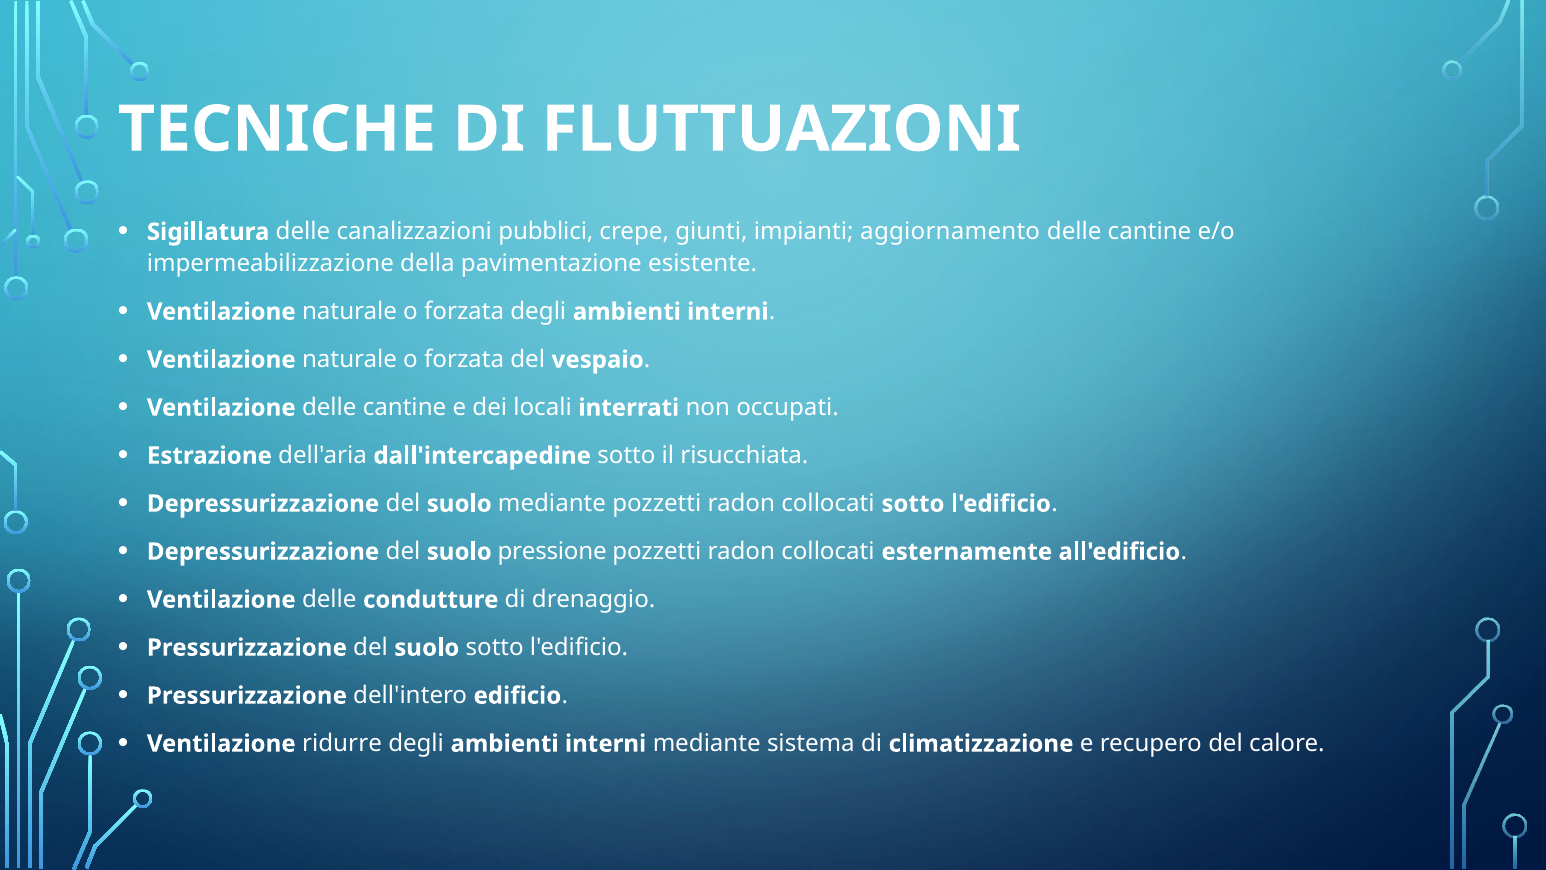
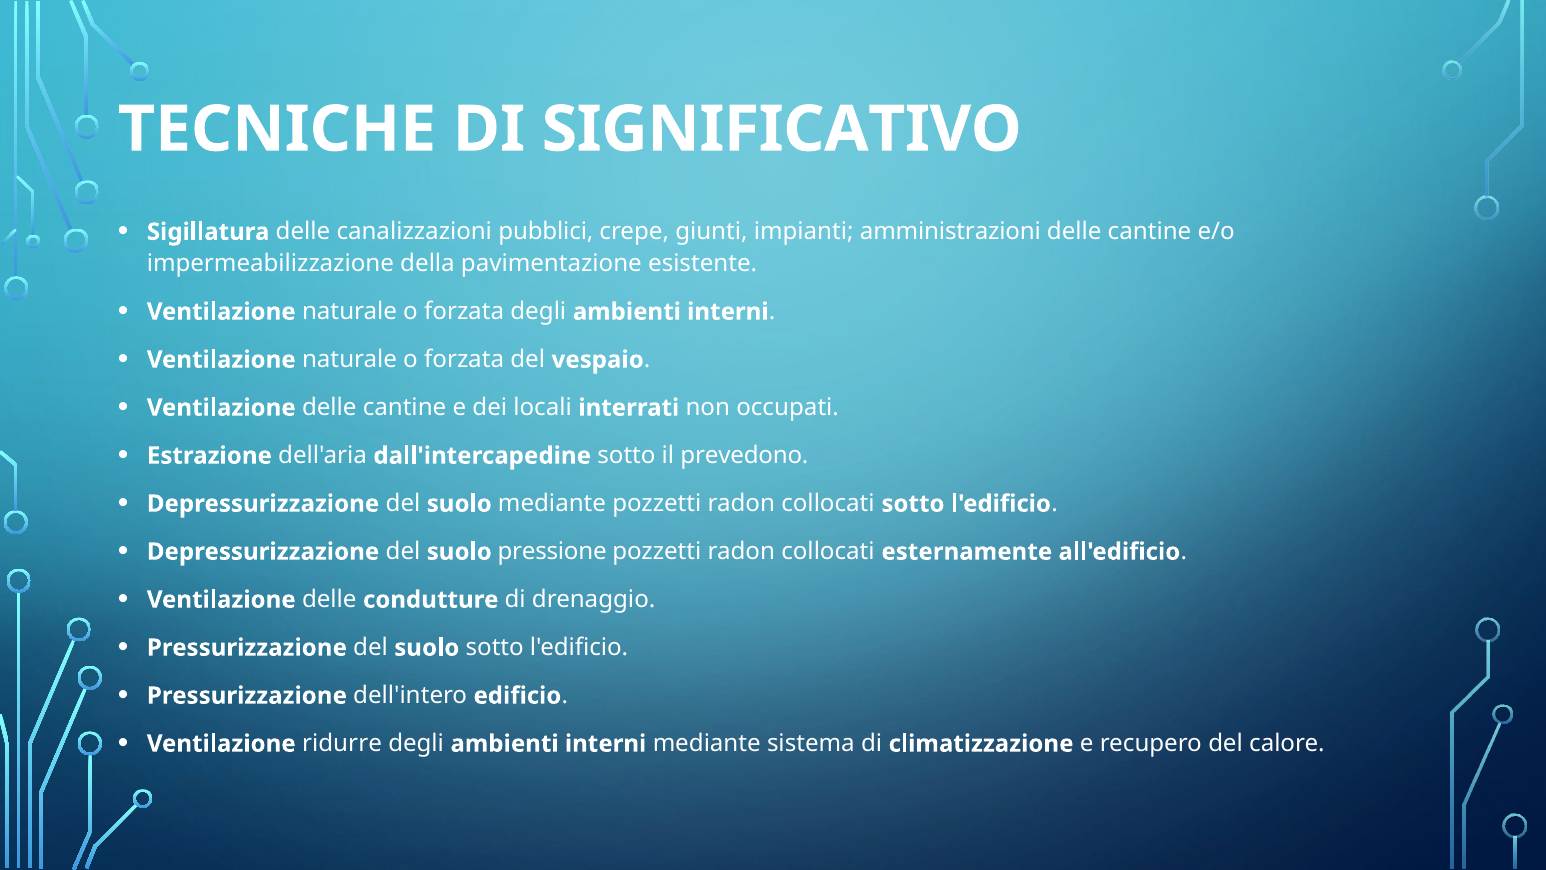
FLUTTUAZIONI: FLUTTUAZIONI -> SIGNIFICATIVO (782, 129)
aggiornamento: aggiornamento -> amministrazioni (950, 232)
risucchiata: risucchiata -> prevedono (744, 456)
